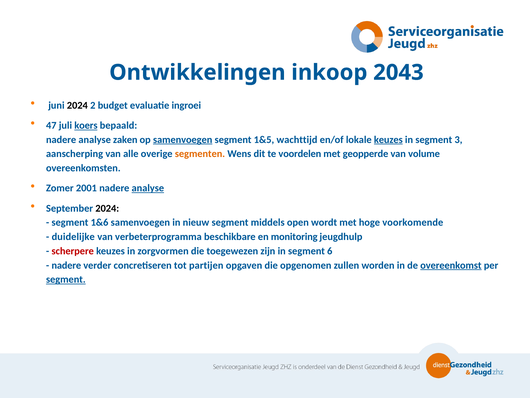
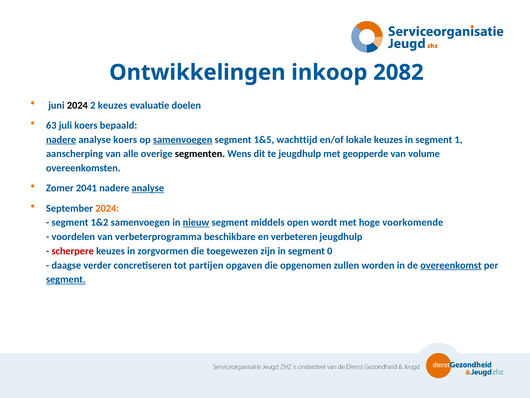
2043: 2043 -> 2082 (398, 72)
2 budget: budget -> keuzes (113, 105)
ingroei: ingroei -> doelen (186, 105)
47: 47 -> 63 (51, 125)
koers underline: present -> none (86, 125)
nadere underline: none -> present (61, 139)
analyse zaken: zaken -> koers (125, 139)
keuzes underline: present -> none (388, 139)
3: 3 -> 1 (458, 139)
segmenten colour: orange -> black (200, 154)
te voordelen: voordelen -> jeugdhulp (300, 154)
2001: 2001 -> 2041 (86, 188)
2024 colour: black -> orange (107, 208)
1&6: 1&6 -> 1&2 (100, 222)
nieuw underline: none -> present (196, 222)
duidelijke: duidelijke -> voordelen (73, 237)
monitoring: monitoring -> verbeteren (294, 237)
6: 6 -> 0 (330, 251)
nadere: nadere -> daagse (66, 265)
